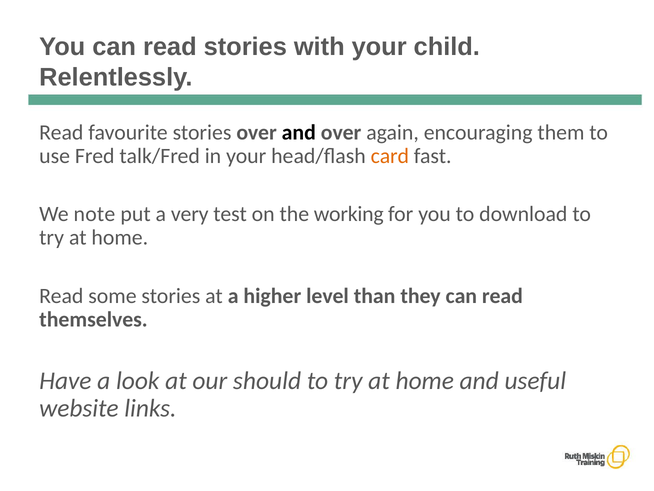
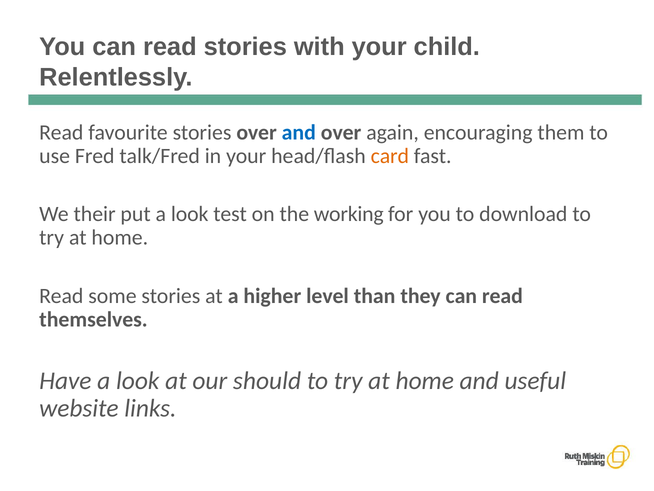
and colour: black -> blue (299, 132)
note: note -> their (95, 214)
put a very: very -> look (190, 214)
